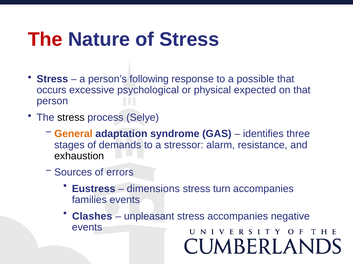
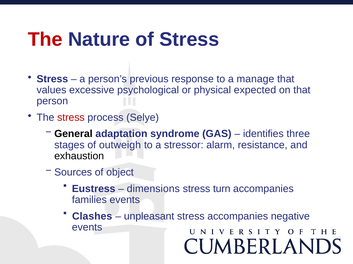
following: following -> previous (149, 79)
possible: possible -> manage (255, 79)
occurs: occurs -> values (51, 90)
stress colour: black -> red (71, 118)
General colour: orange -> black (73, 134)
demands: demands -> outweigh (120, 145)
errors: errors -> object (120, 173)
